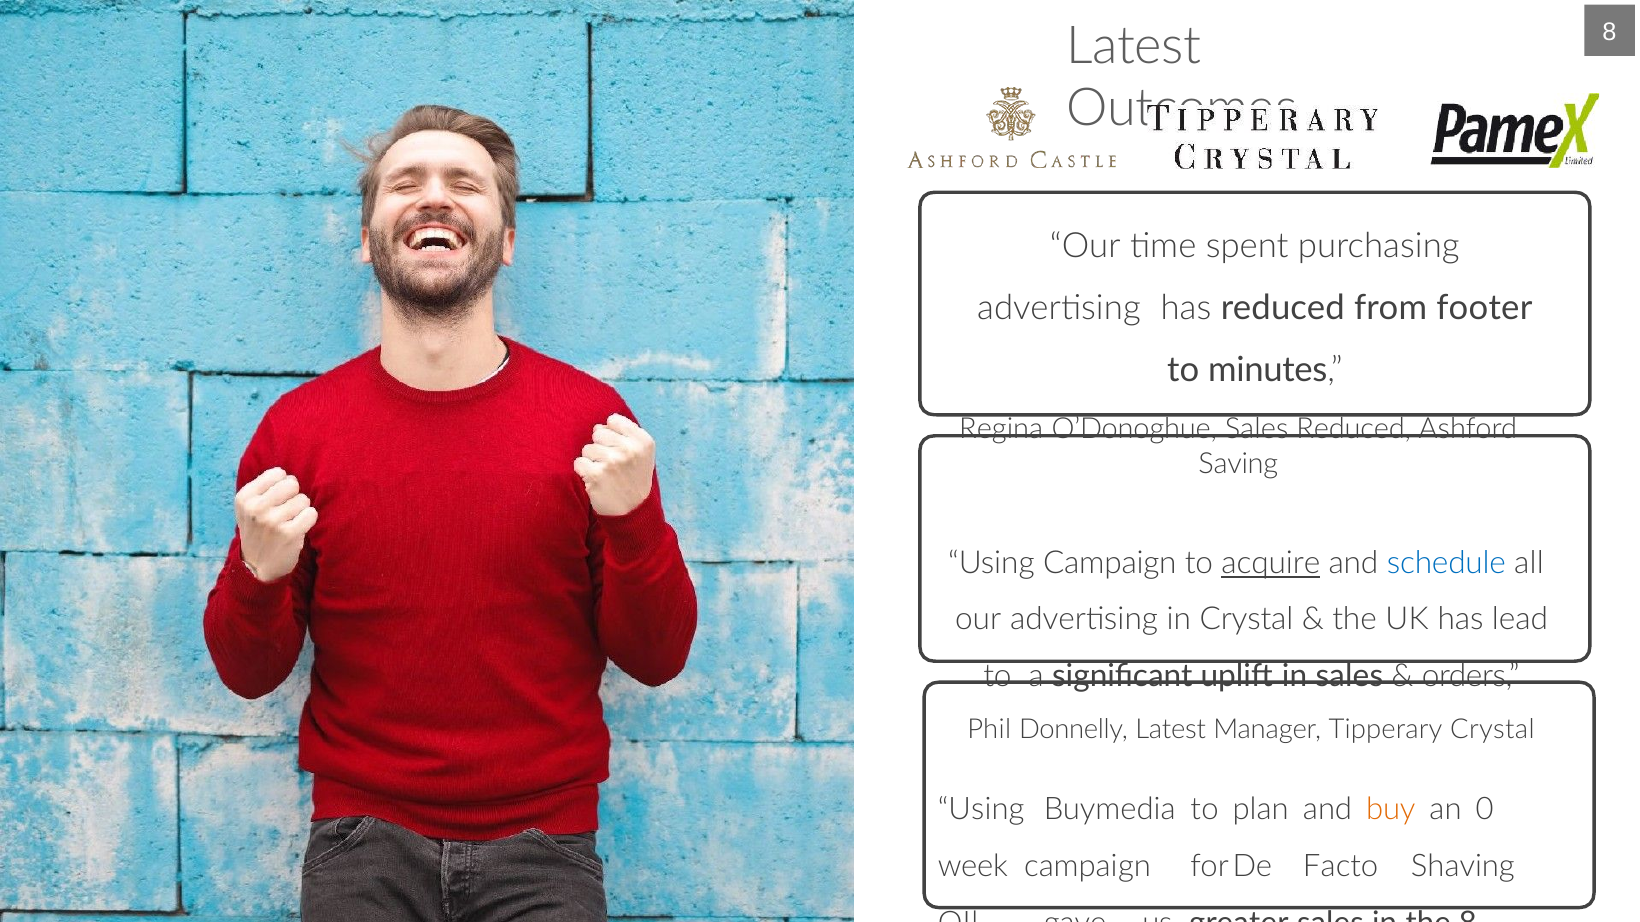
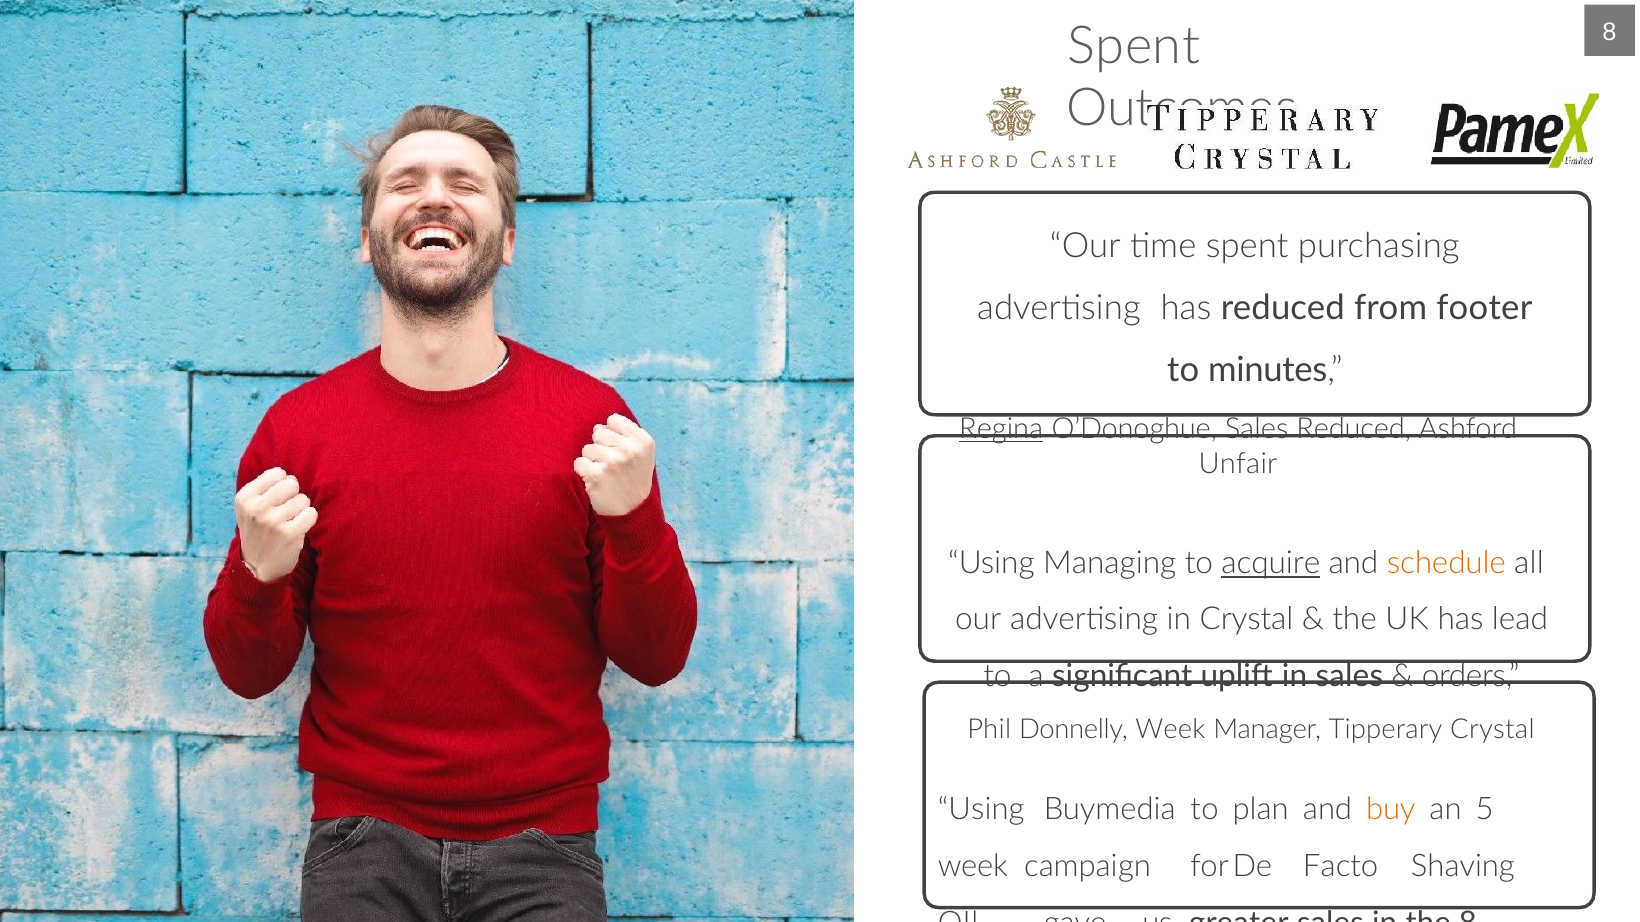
Latest: Latest -> Spent (1134, 46)
Regina underline: none -> present (1001, 429)
Saving: Saving -> Unfair (1238, 464)
Using Campaign: Campaign -> Managing (1110, 564)
schedule colour: blue -> orange (1446, 564)
Donnelly Latest: Latest -> Week (1170, 730)
0: 0 -> 5 (1485, 810)
